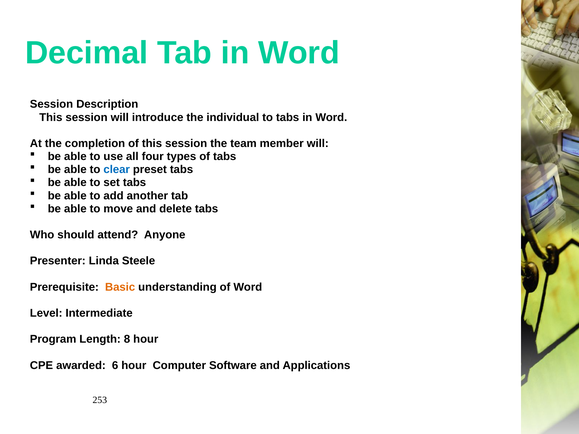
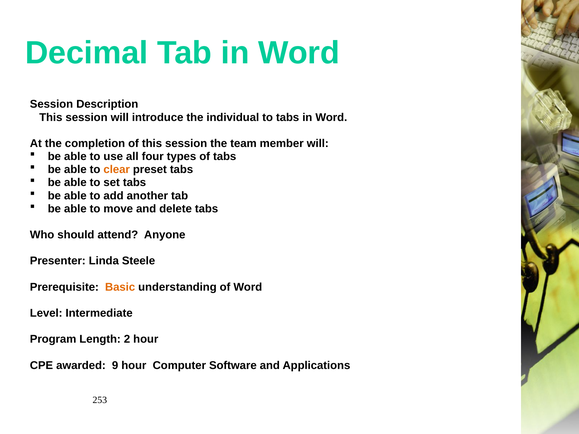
clear colour: blue -> orange (117, 170)
8: 8 -> 2 (127, 339)
6: 6 -> 9 (115, 366)
